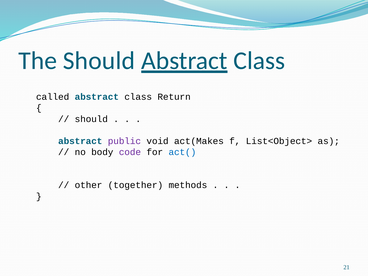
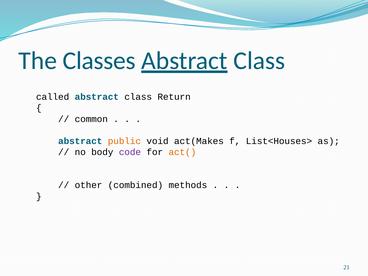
The Should: Should -> Classes (99, 61)
should: should -> common (91, 119)
public colour: purple -> orange (124, 141)
List<Object>: List<Object> -> List<Houses> (279, 141)
act( colour: blue -> orange (182, 152)
together: together -> combined (135, 185)
